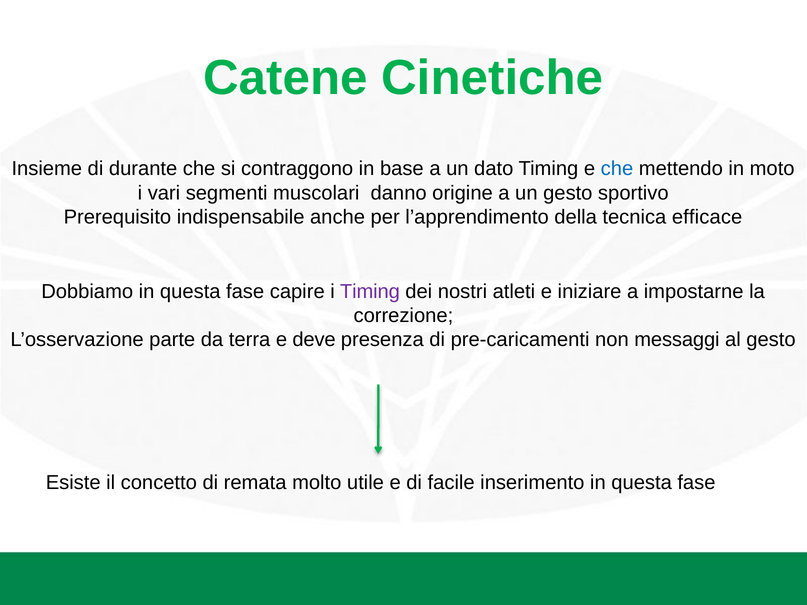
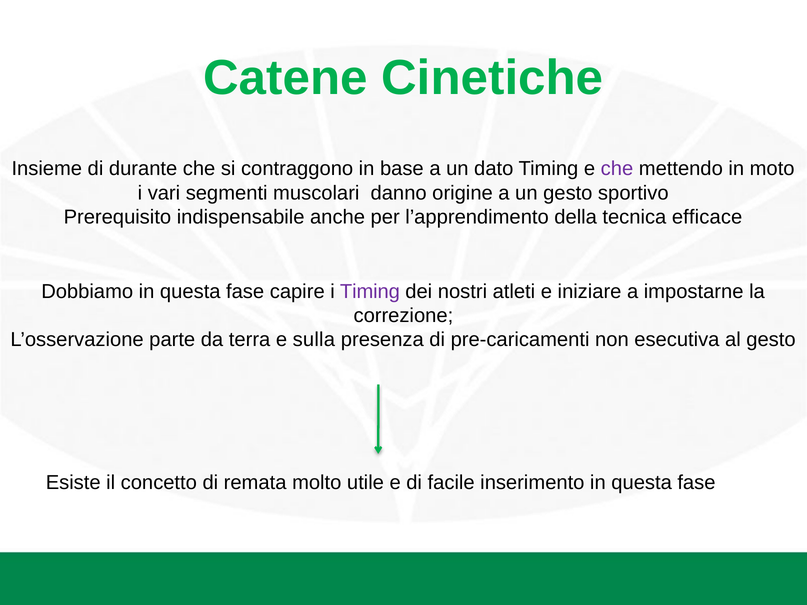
che colour: blue -> purple (617, 169)
deve: deve -> sulla (314, 340)
messaggi: messaggi -> esecutiva (677, 340)
